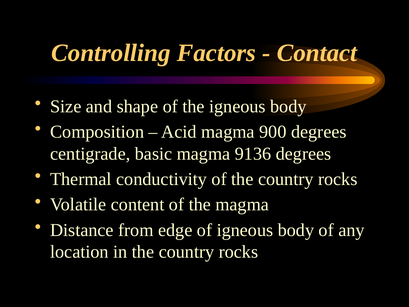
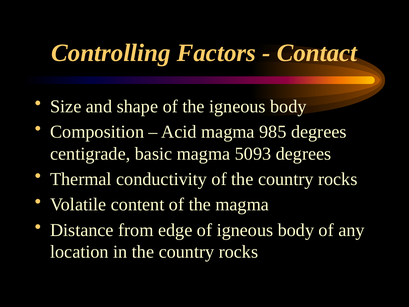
900: 900 -> 985 (273, 132)
9136: 9136 -> 5093 (253, 154)
